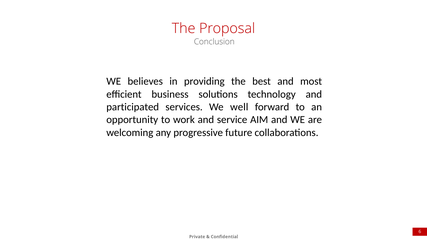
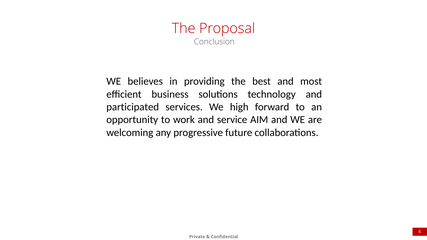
well: well -> high (239, 107)
